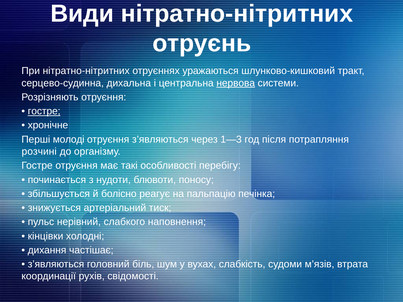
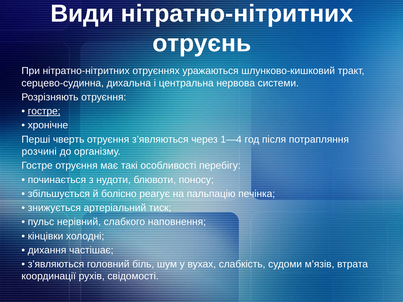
нервова underline: present -> none (236, 83)
молоді: молоді -> чверть (69, 140)
1—3: 1—3 -> 1—4 (231, 140)
